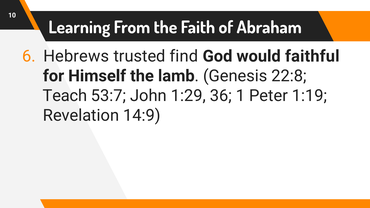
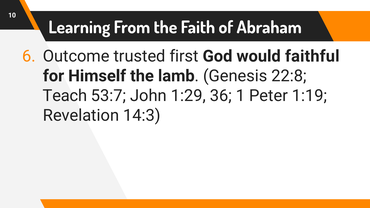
Hebrews: Hebrews -> Outcome (76, 56)
find: find -> first (184, 56)
14:9: 14:9 -> 14:3 (142, 115)
